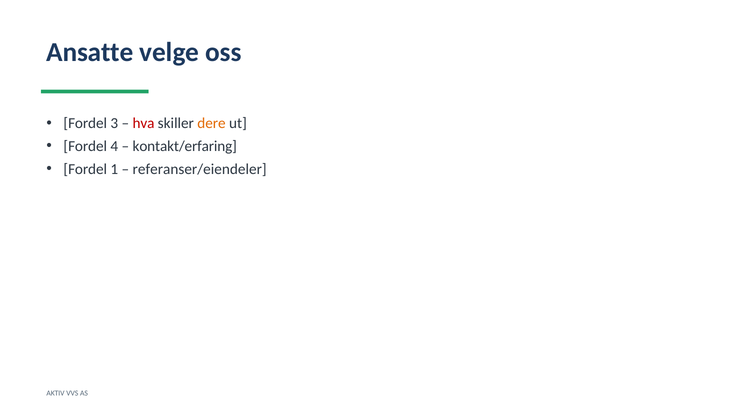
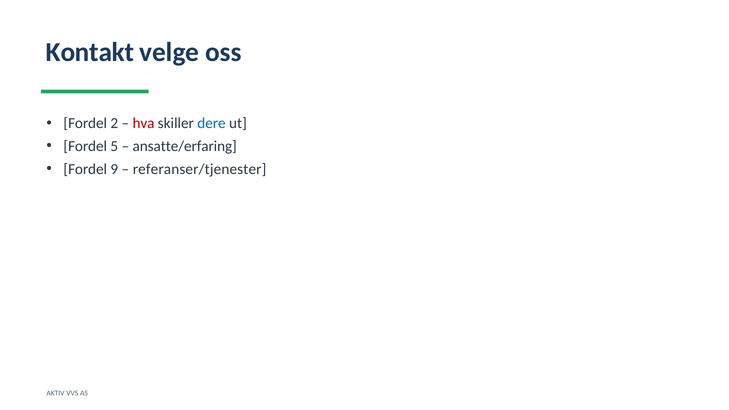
Ansatte: Ansatte -> Kontakt (90, 52)
3: 3 -> 2 (114, 123)
dere colour: orange -> blue (211, 123)
4: 4 -> 5 (114, 146)
kontakt/erfaring: kontakt/erfaring -> ansatte/erfaring (185, 146)
1: 1 -> 9 (114, 169)
referanser/eiendeler: referanser/eiendeler -> referanser/tjenester (200, 169)
